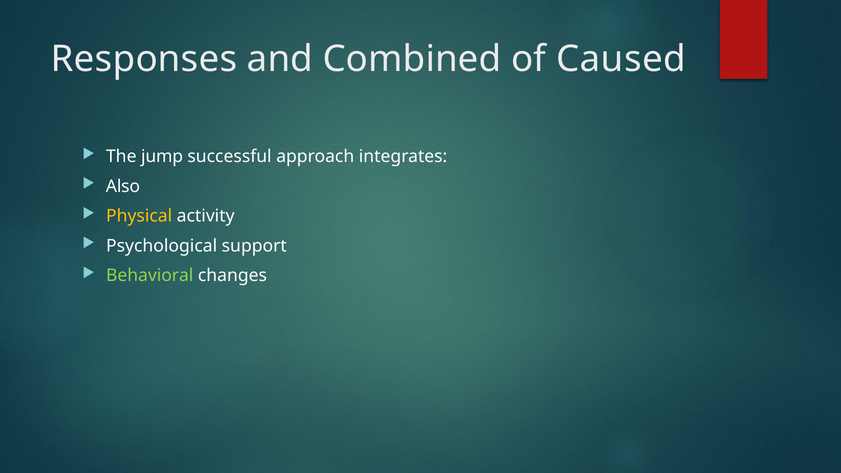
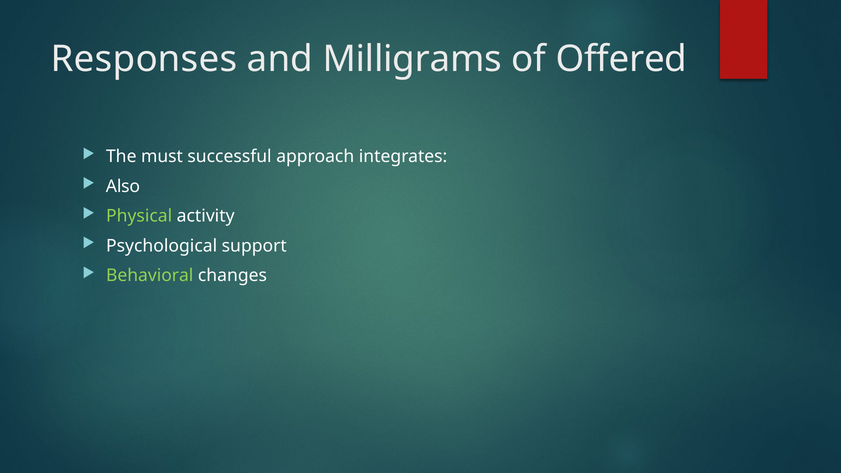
Combined: Combined -> Milligrams (412, 59)
Caused: Caused -> Offered (621, 59)
jump: jump -> must (162, 157)
Physical colour: yellow -> light green (139, 216)
